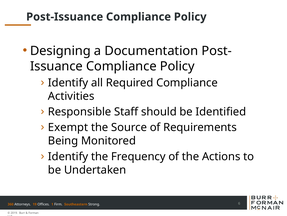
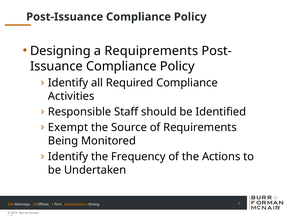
Documentation: Documentation -> Requiprements (151, 51)
